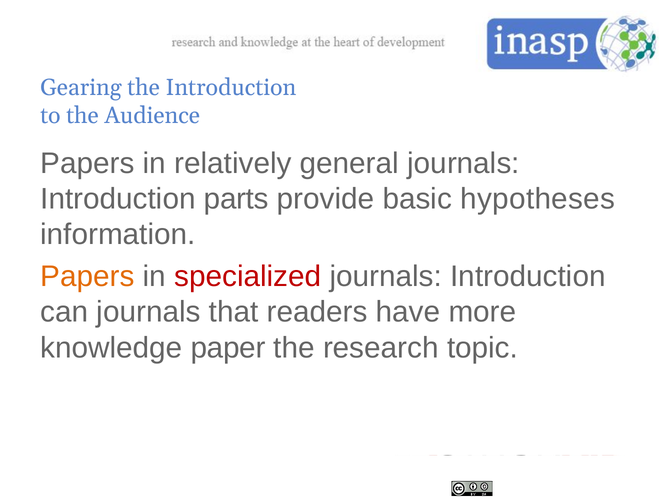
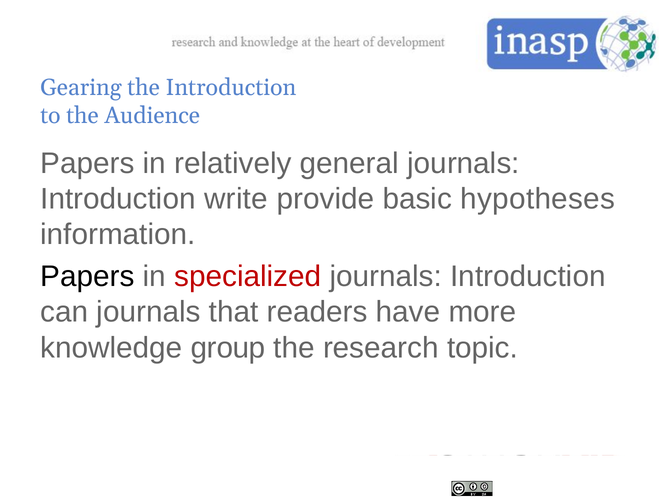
parts: parts -> write (236, 199)
Papers colour: orange -> black (87, 276)
paper: paper -> group (228, 348)
